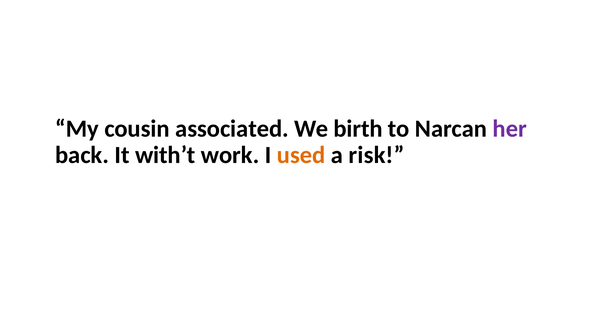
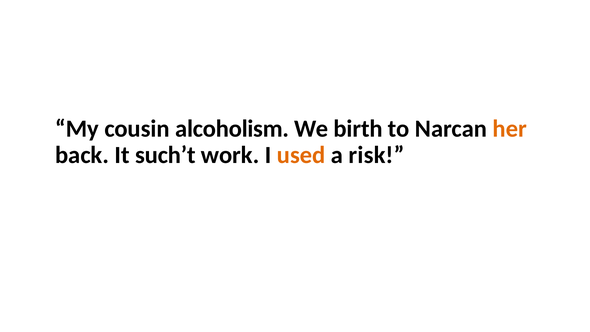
associated: associated -> alcoholism (232, 129)
her colour: purple -> orange (510, 129)
with’t: with’t -> such’t (165, 155)
